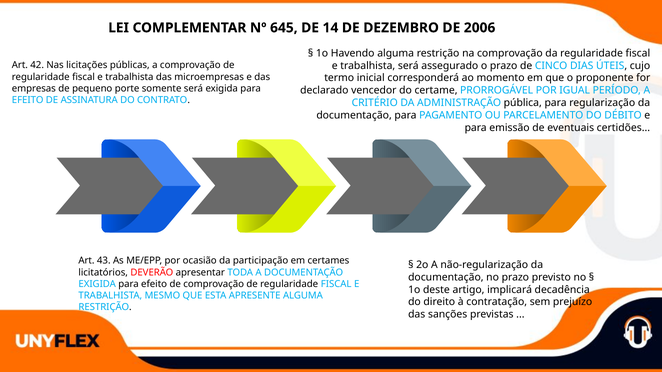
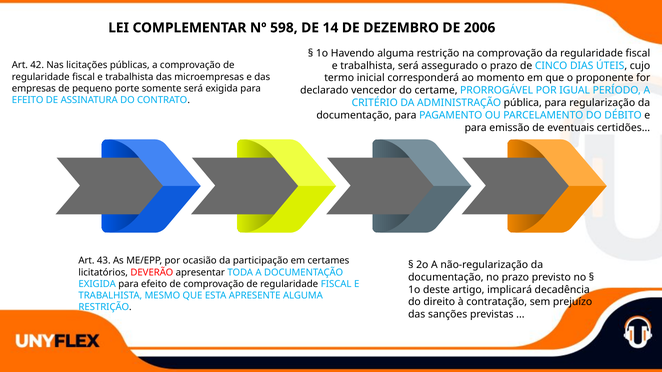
645: 645 -> 598 (284, 28)
